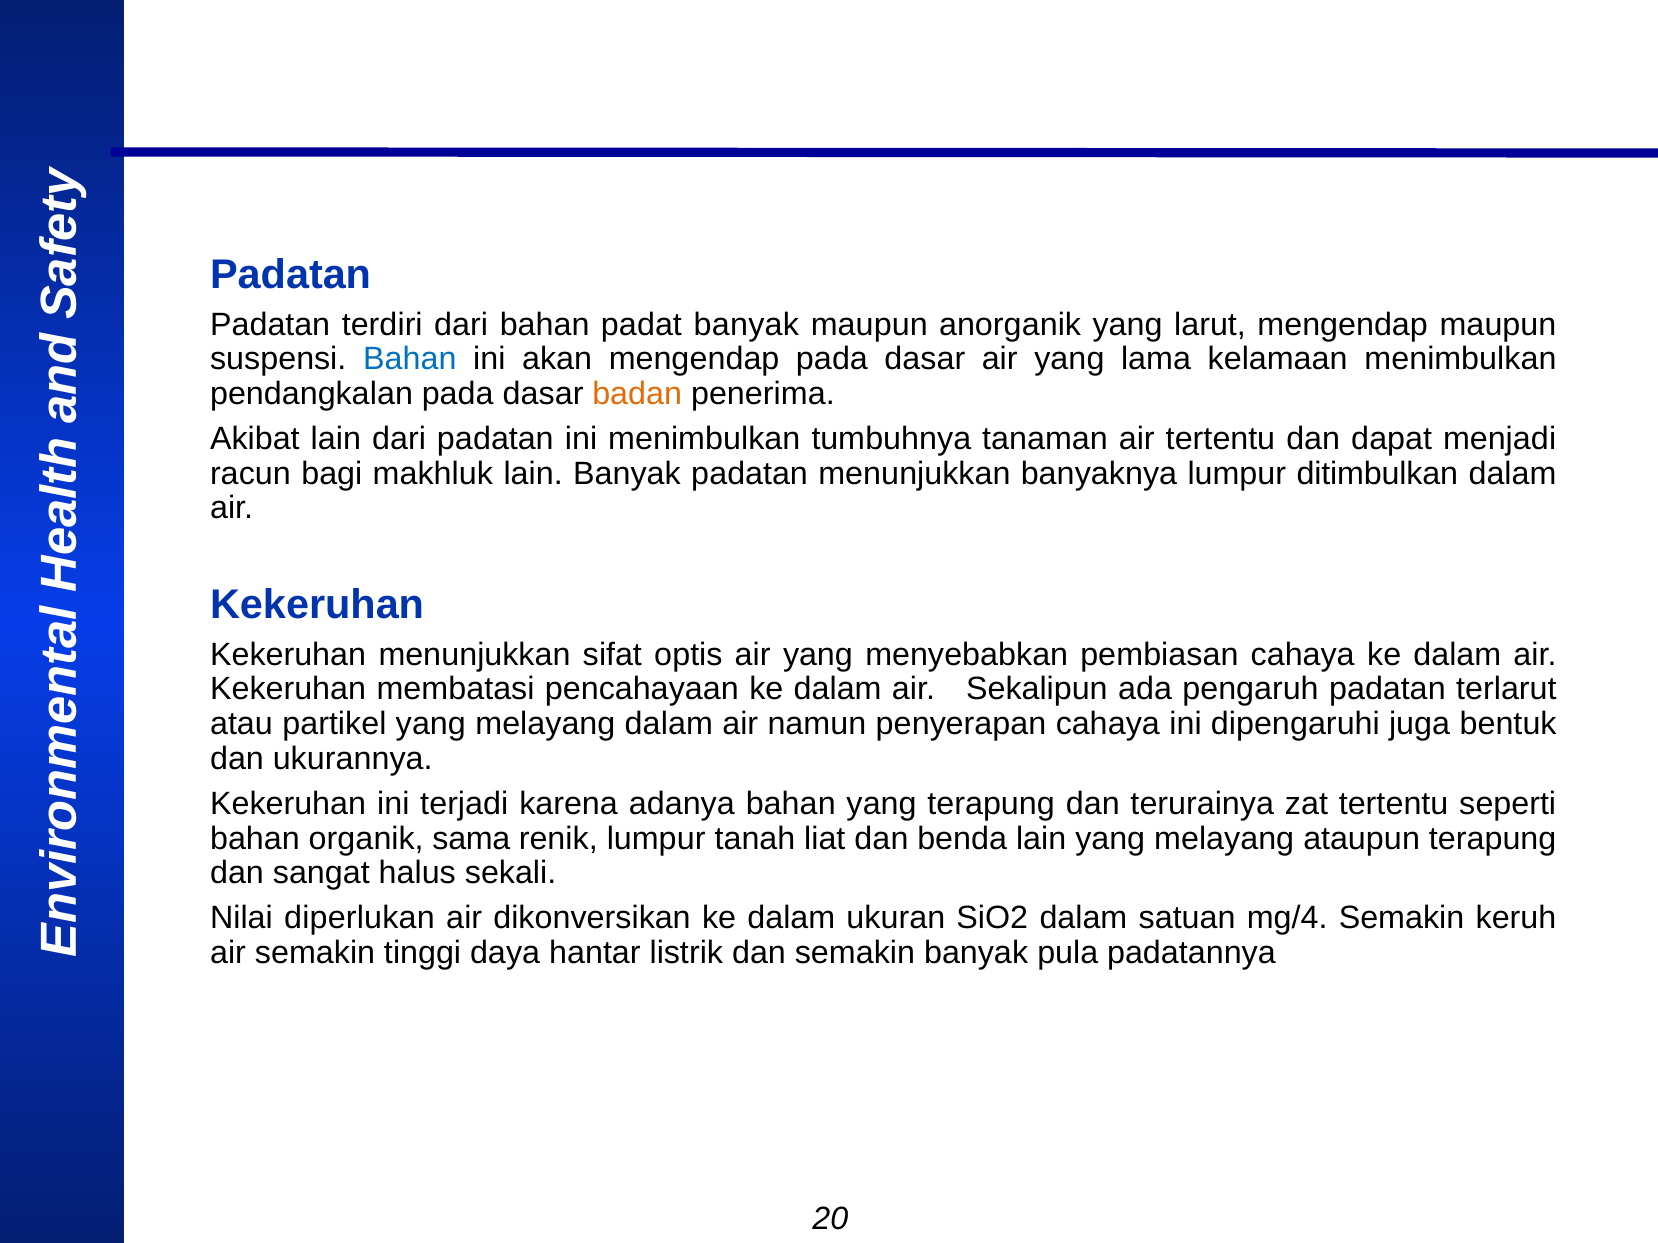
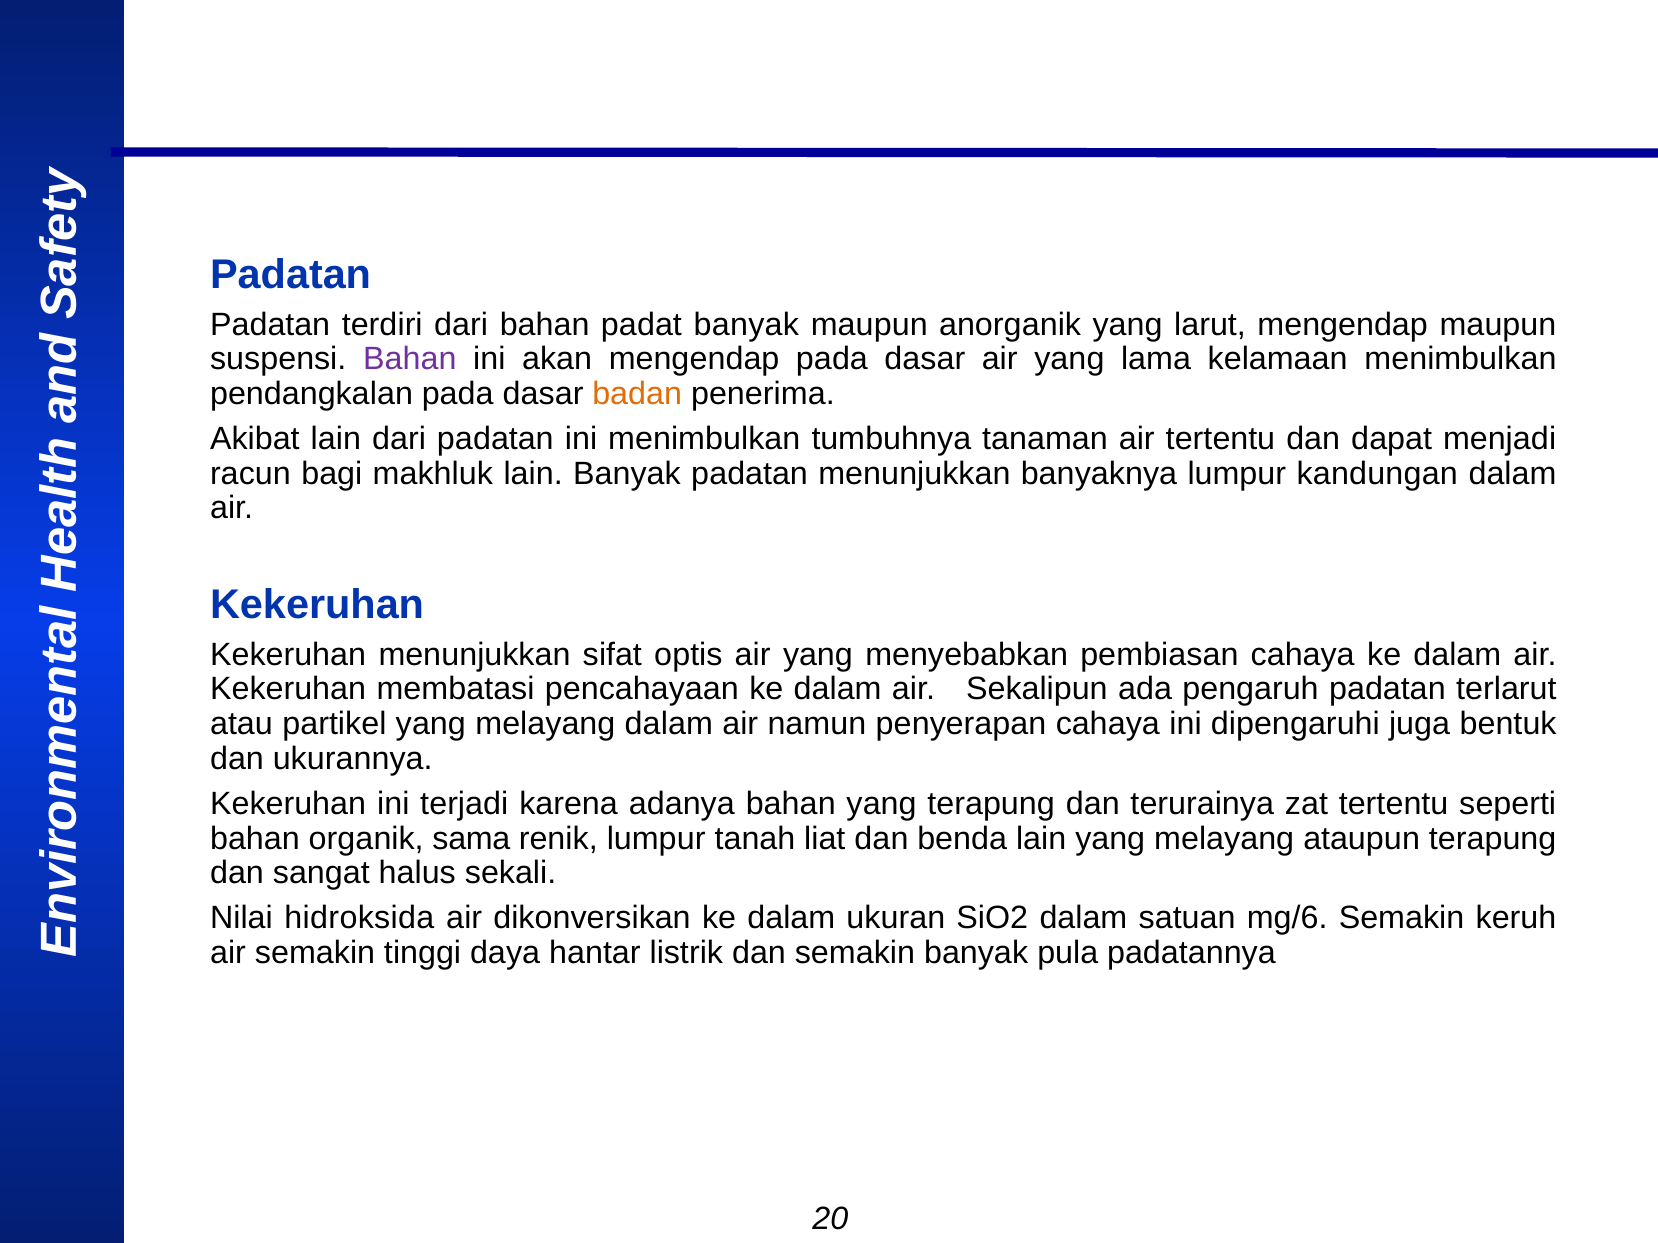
Bahan colour: blue -> purple (410, 359)
ditimbulkan: ditimbulkan -> kandungan (1377, 474)
diperlukan: diperlukan -> hidroksida (359, 918)
mg/4: mg/4 -> mg/6 (1287, 918)
